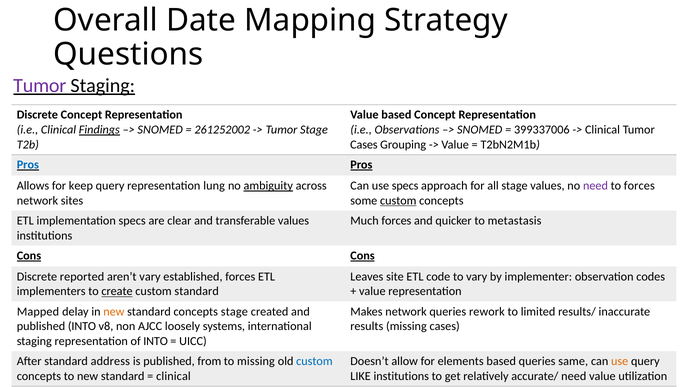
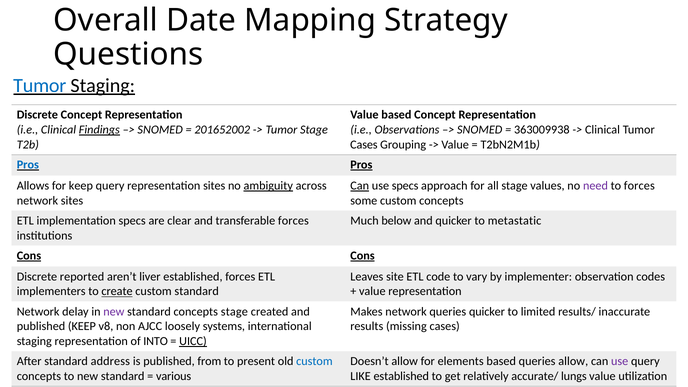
Tumor colour: purple -> blue (40, 86)
261252002: 261252002 -> 201652002 (222, 130)
399337006: 399337006 -> 363009938 (542, 130)
representation lung: lung -> sites (214, 186)
Can underline: none -> present (360, 186)
custom underline: present -> none (398, 201)
transferable values: values -> forces (293, 221)
Much forces: forces -> below (396, 221)
metastasis: metastasis -> metastatic (515, 221)
aren’t vary: vary -> liver (150, 277)
Mapped: Mapped -> Network (38, 312)
new colour: orange -> purple (114, 312)
queries rework: rework -> quicker (487, 312)
published INTO: INTO -> KEEP (82, 326)
UICC underline: none -> present (193, 341)
to missing: missing -> present (256, 361)
queries same: same -> allow (573, 361)
use colour: orange -> purple (620, 361)
clinical: clinical -> various (174, 376)
LIKE institutions: institutions -> established (401, 376)
accurate/ need: need -> lungs (574, 376)
